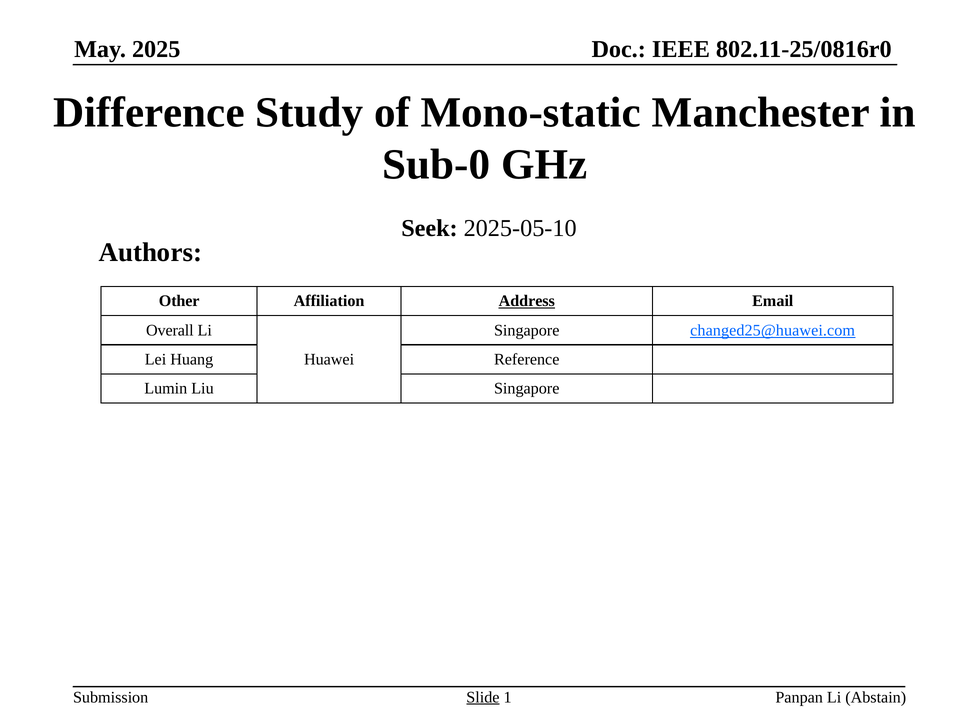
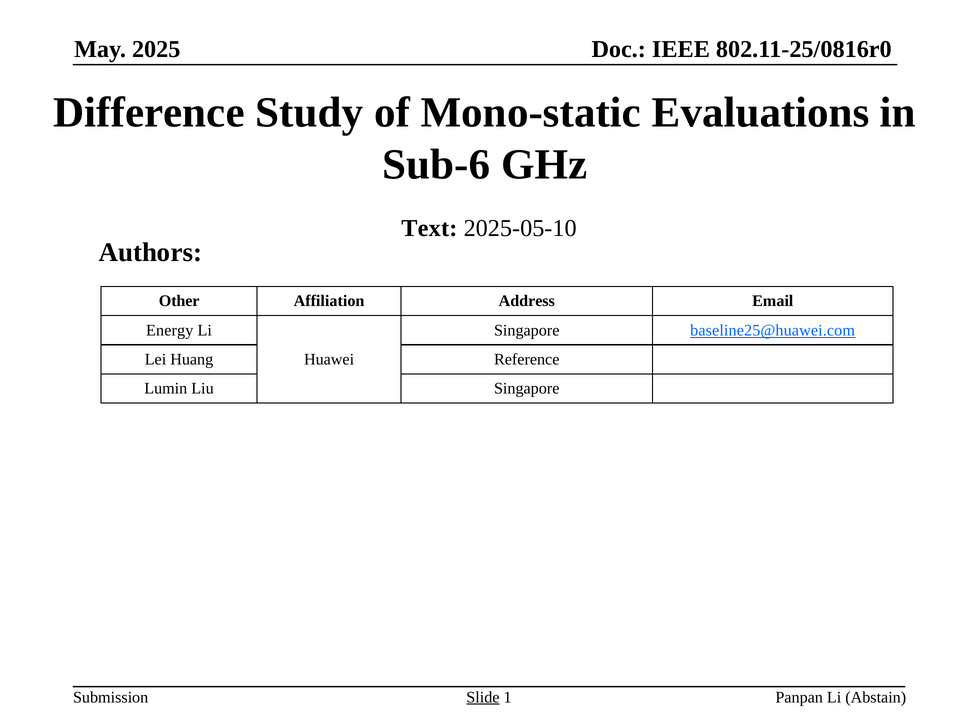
Manchester: Manchester -> Evaluations (761, 113)
Sub-0: Sub-0 -> Sub-6 (436, 164)
Seek: Seek -> Text (429, 228)
Address underline: present -> none (527, 301)
Overall: Overall -> Energy (170, 330)
changed25@huawei.com: changed25@huawei.com -> baseline25@huawei.com (773, 330)
